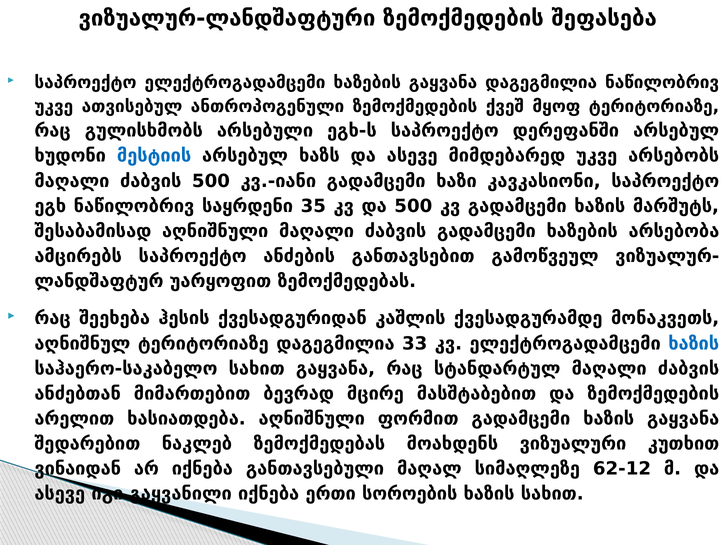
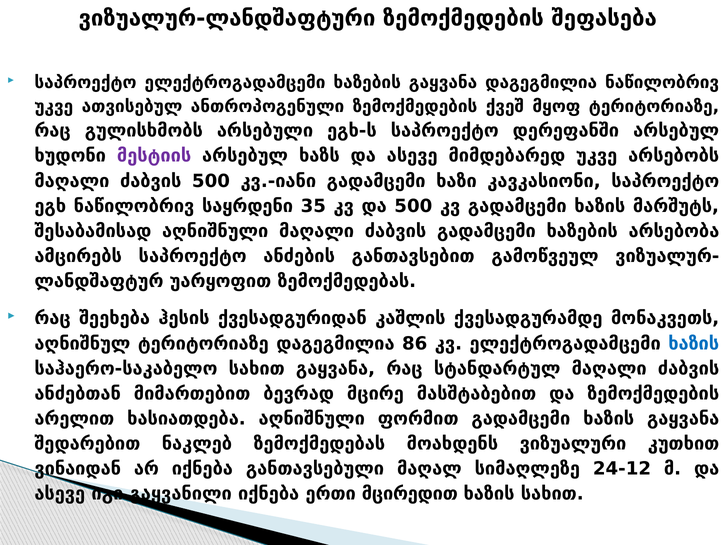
მესტიის colour: blue -> purple (154, 156)
33: 33 -> 86 (415, 344)
62-12: 62-12 -> 24-12 (622, 469)
სოროების: სოროების -> მცირედით (410, 494)
